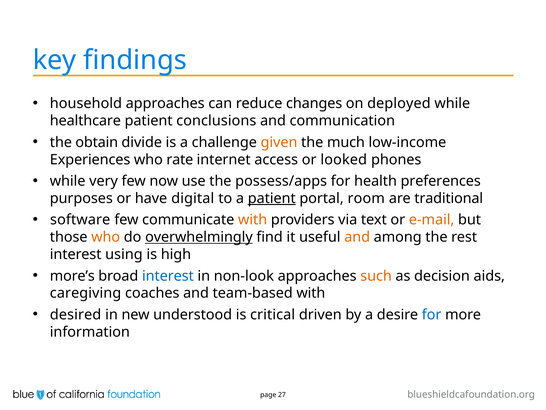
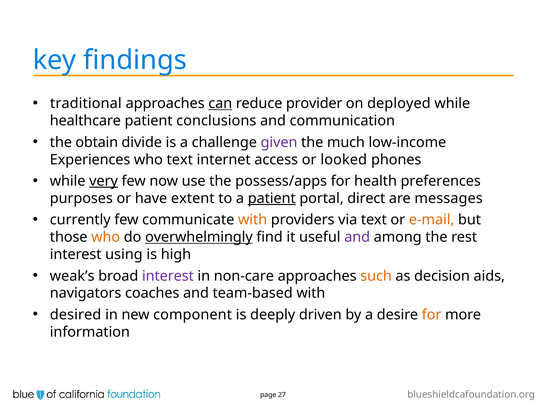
household: household -> traditional (86, 103)
can underline: none -> present (220, 103)
changes: changes -> provider (314, 103)
given colour: orange -> purple (279, 142)
who rate: rate -> text (180, 159)
very underline: none -> present (104, 181)
digital: digital -> extent (193, 198)
room: room -> direct (366, 198)
traditional: traditional -> messages (449, 198)
software: software -> currently (80, 220)
and colour: orange -> purple (357, 237)
more’s: more’s -> weak’s (72, 276)
interest colour: blue -> purple (168, 276)
non-look: non-look -> non-care (244, 276)
caregiving: caregiving -> navigators (86, 293)
understood: understood -> component (193, 314)
critical: critical -> deeply (273, 314)
for colour: blue -> orange (432, 314)
